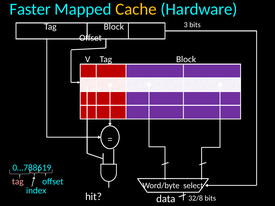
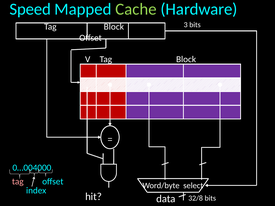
Faster: Faster -> Speed (30, 9)
Cache colour: yellow -> light green (136, 9)
0…788619: 0…788619 -> 0…004000 (32, 168)
